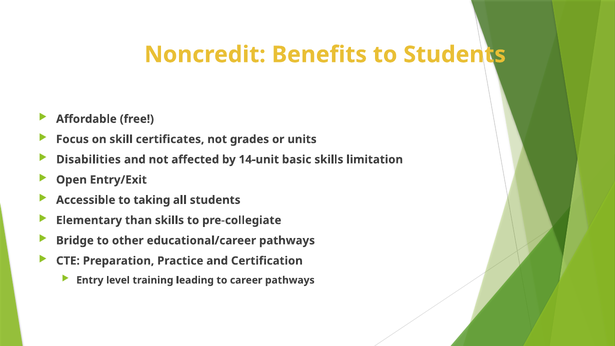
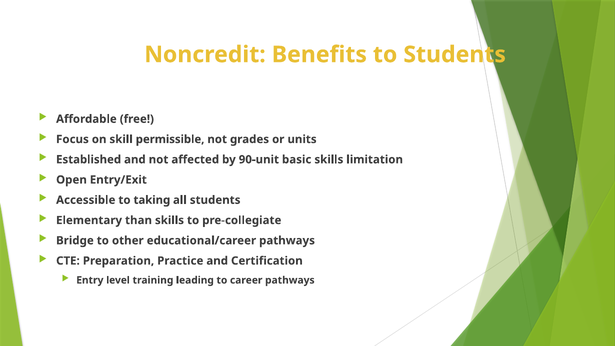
certificates: certificates -> permissible (170, 139)
Disabilities: Disabilities -> Established (89, 160)
14-unit: 14-unit -> 90-unit (259, 160)
